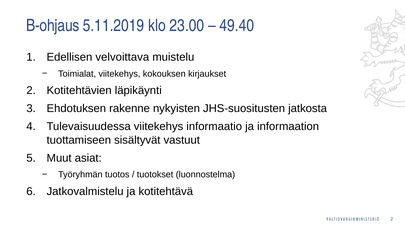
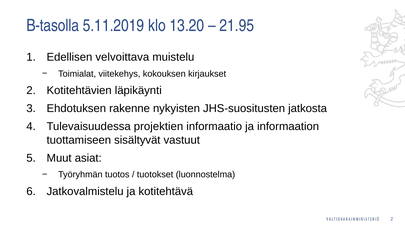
B-ohjaus: B-ohjaus -> B-tasolla (53, 26)
23.00: 23.00 -> 13.20 (187, 26)
49.40: 49.40 -> 21.95 (237, 26)
Tulevaisuudessa viitekehys: viitekehys -> projektien (159, 127)
